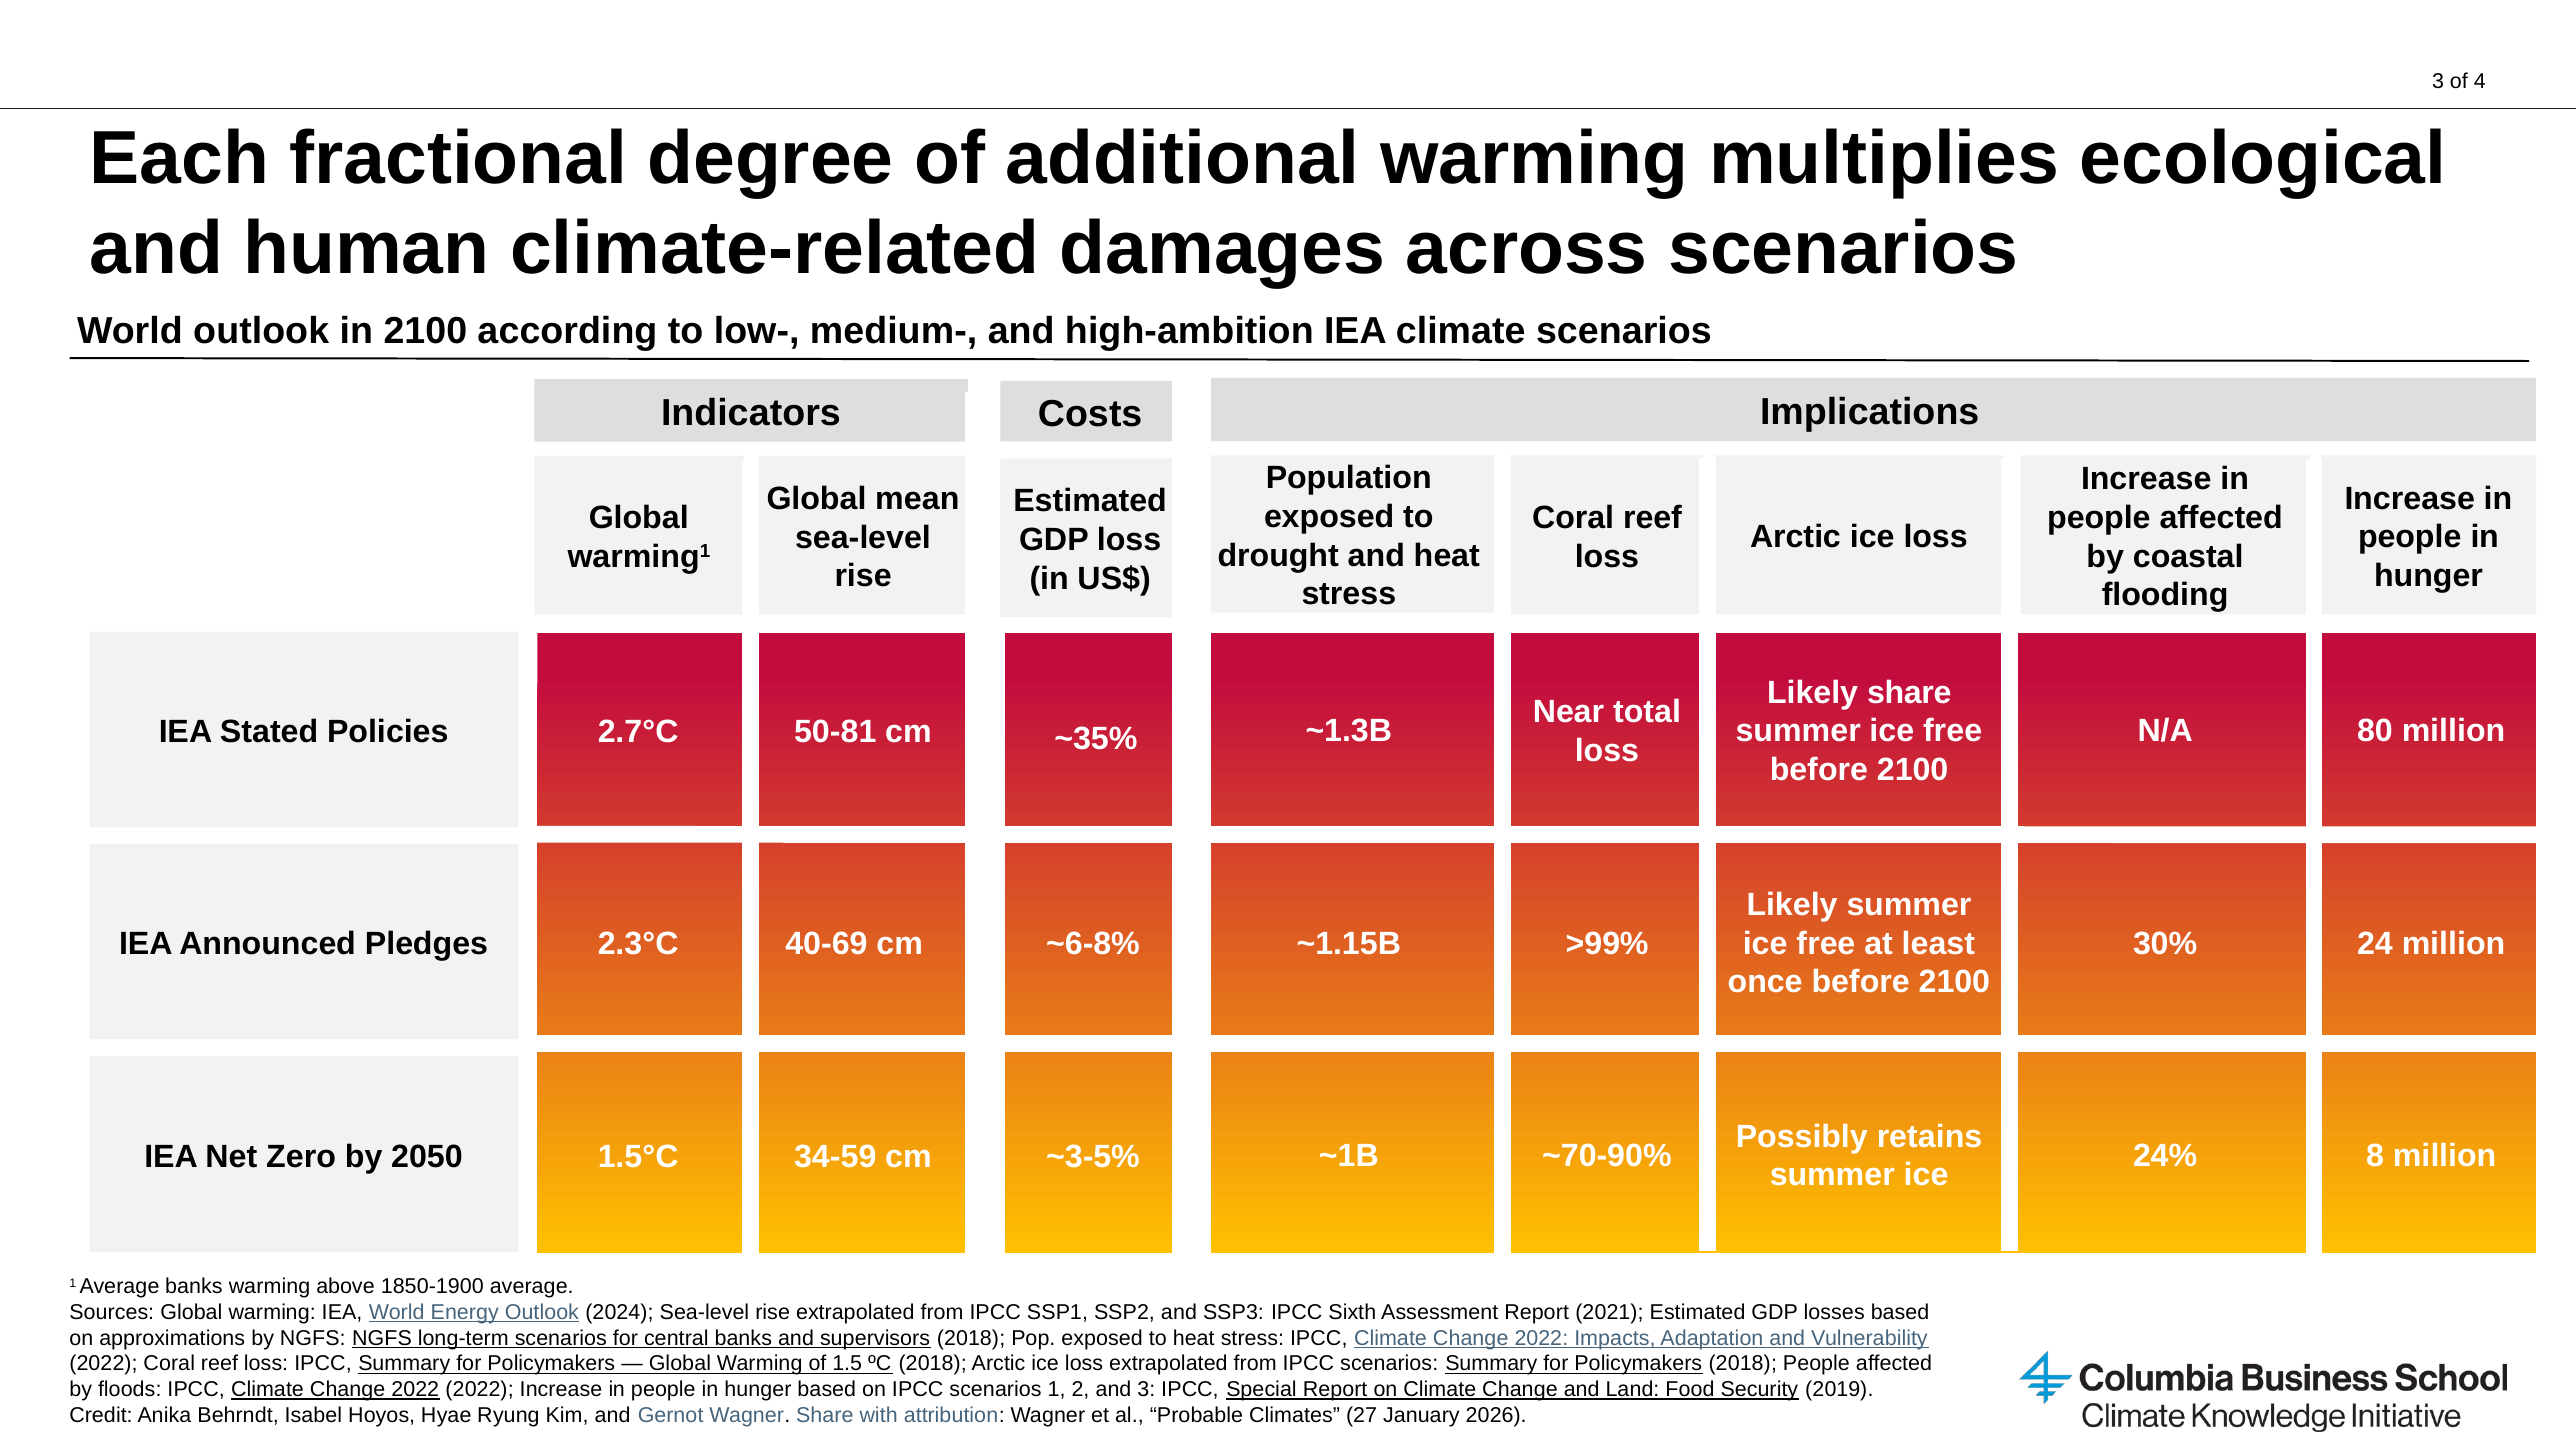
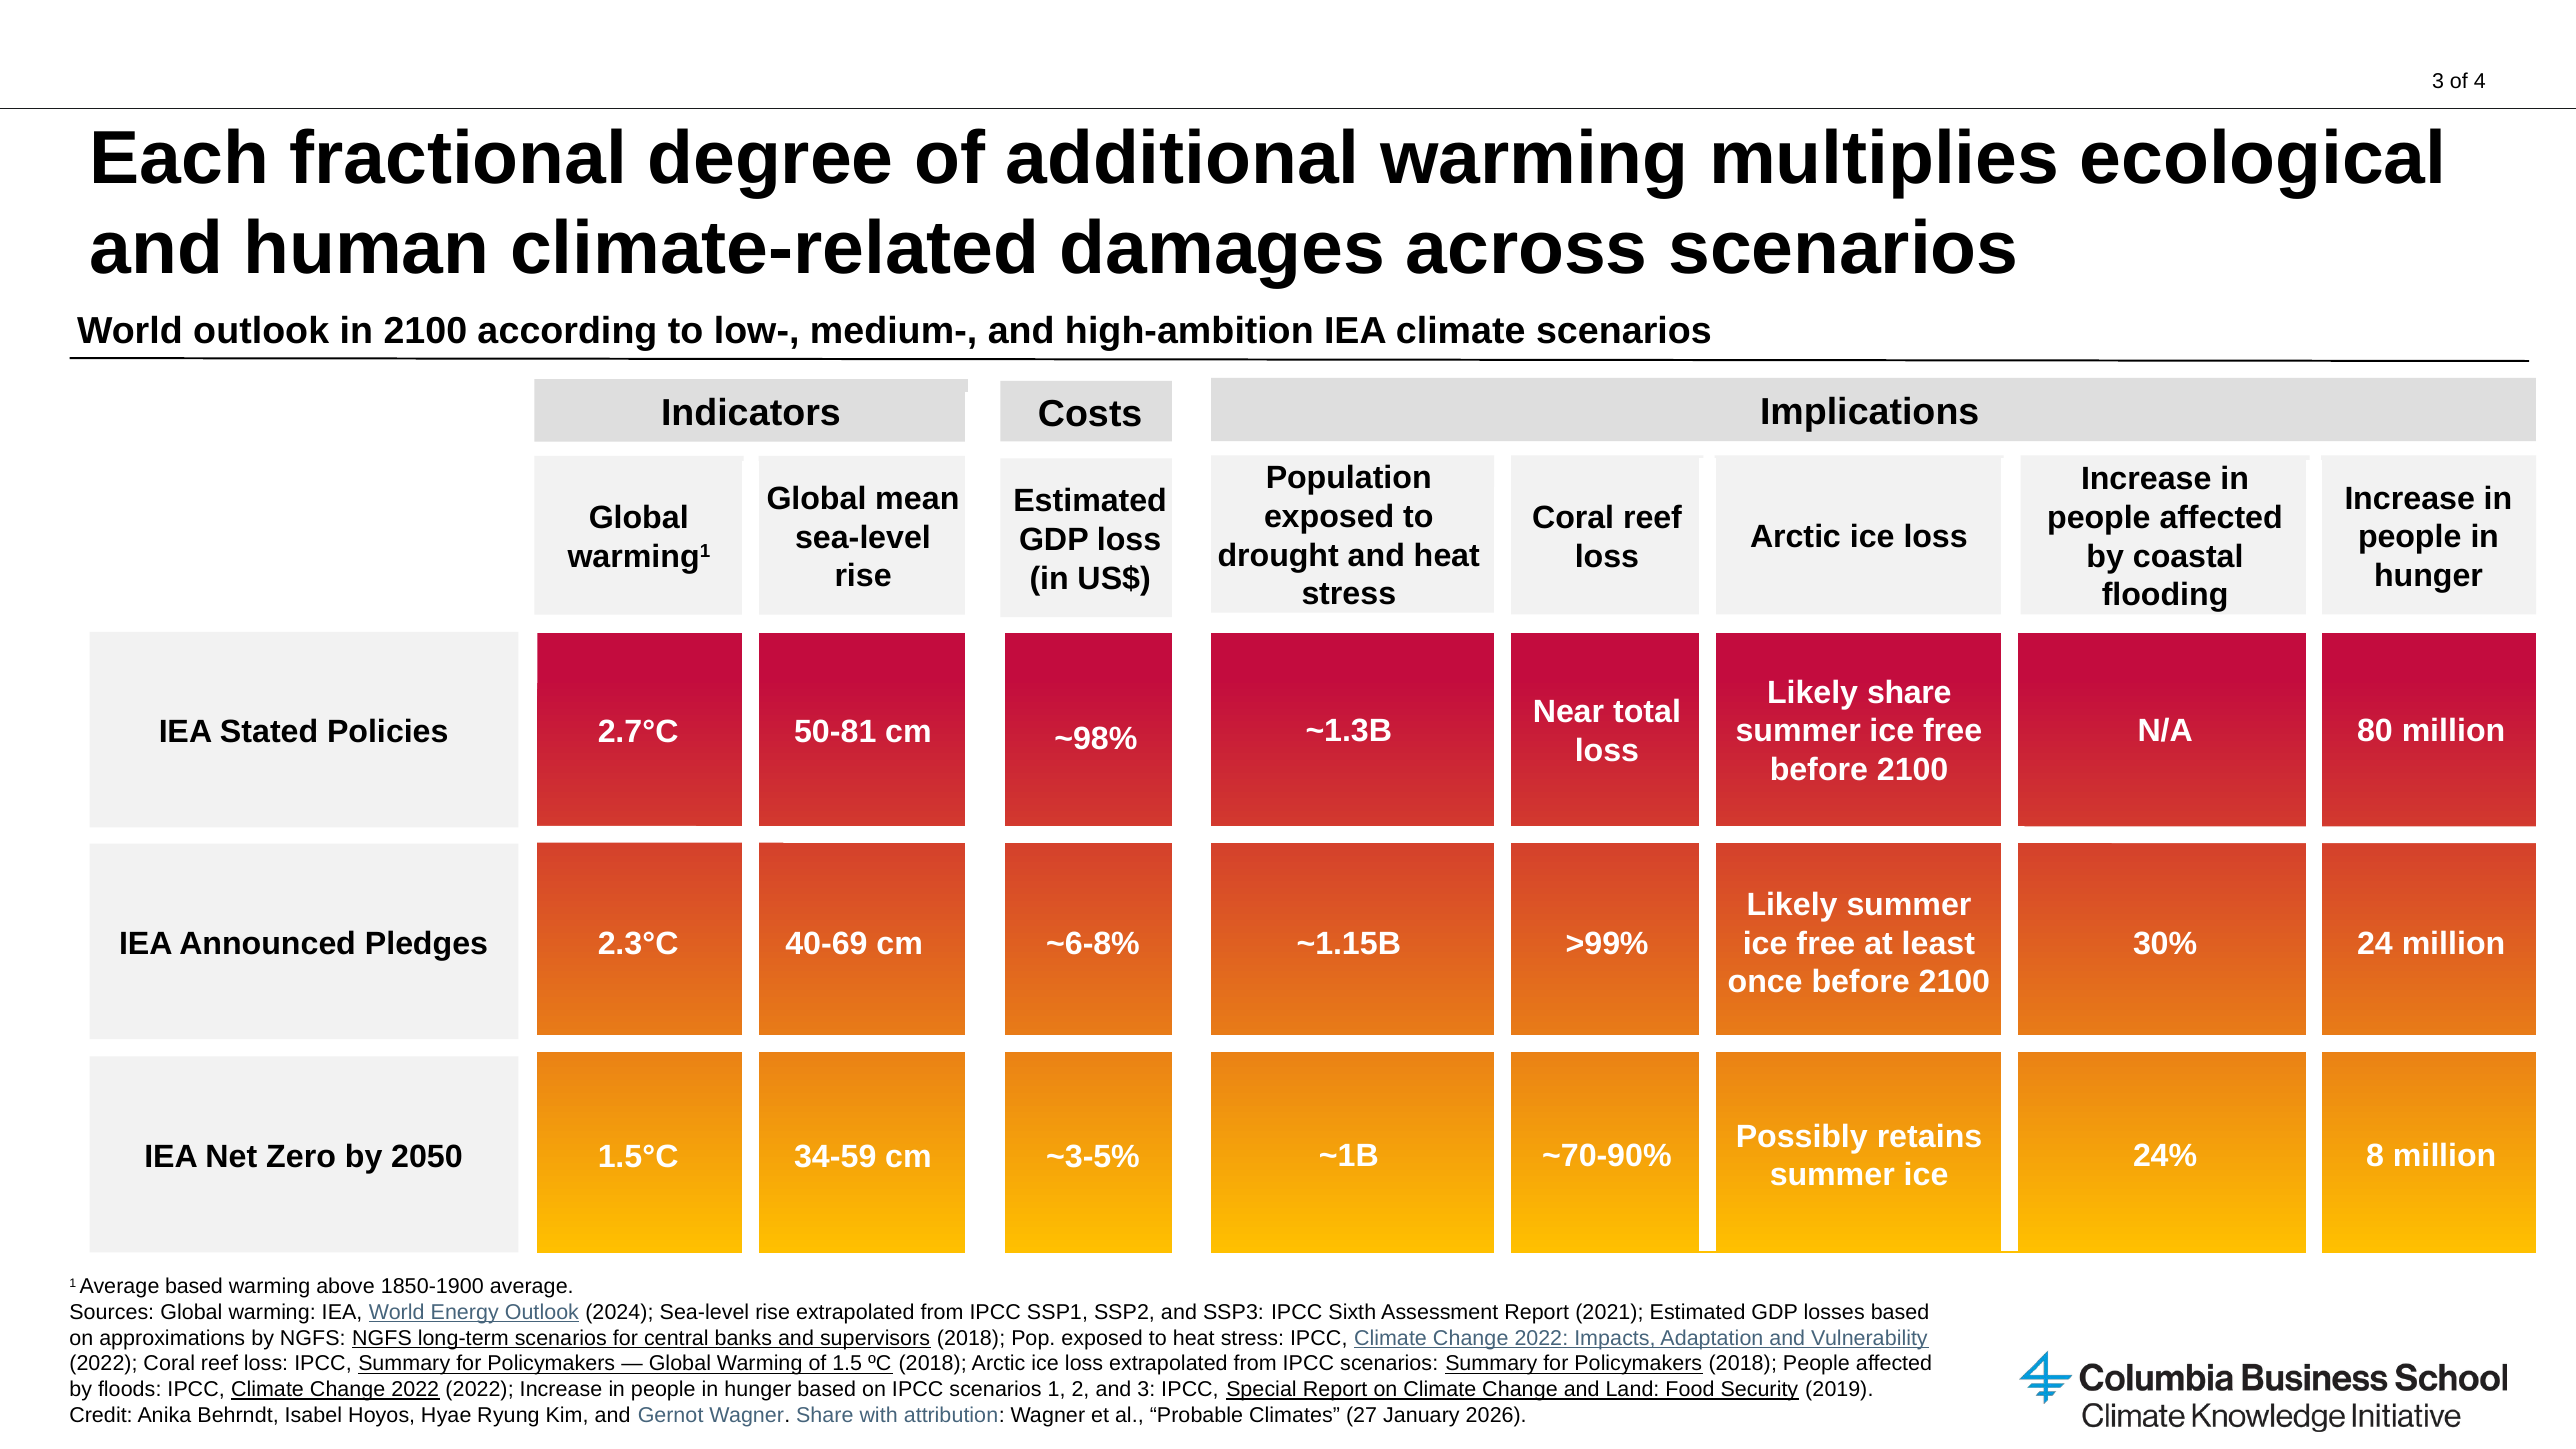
~35%: ~35% -> ~98% (1096, 739)
Average banks: banks -> based (194, 1287)
